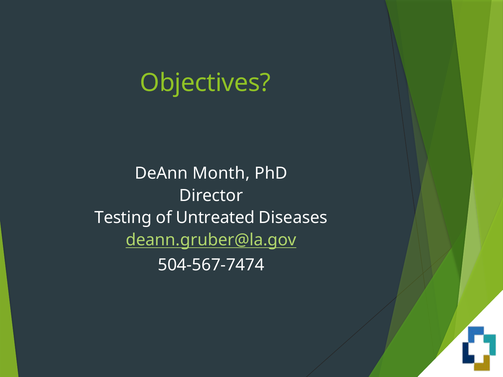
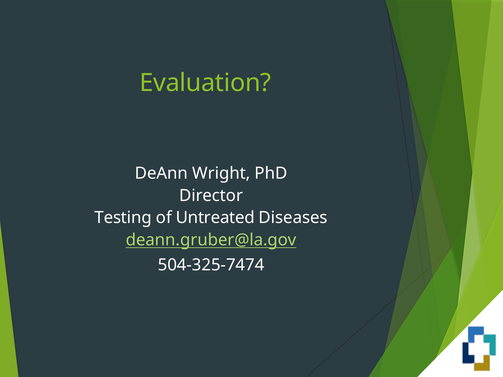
Objectives: Objectives -> Evaluation (205, 83)
Month: Month -> Wright (221, 174)
504-567-7474: 504-567-7474 -> 504-325-7474 (211, 265)
